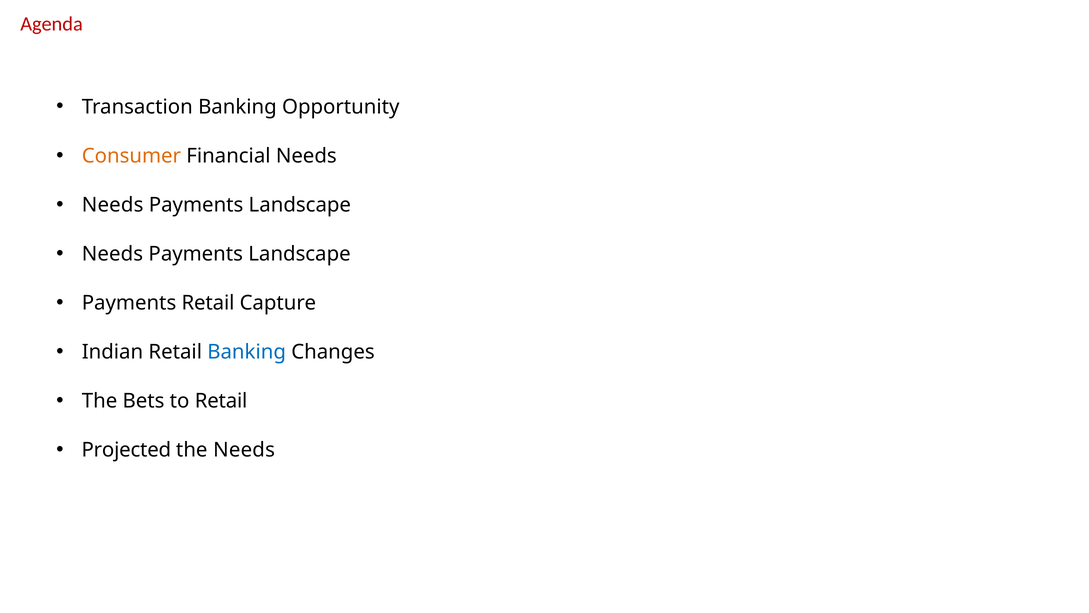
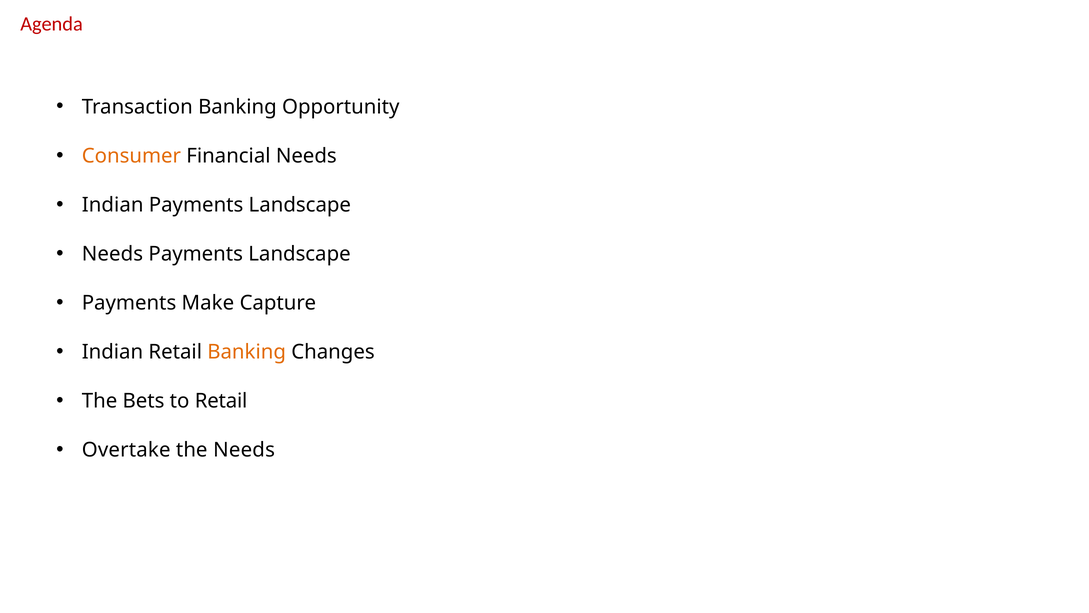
Needs: Needs -> Indian (113, 205)
Payments Retail: Retail -> Make (208, 303)
Banking colour: blue -> orange (247, 352)
Projected: Projected -> Overtake (126, 450)
